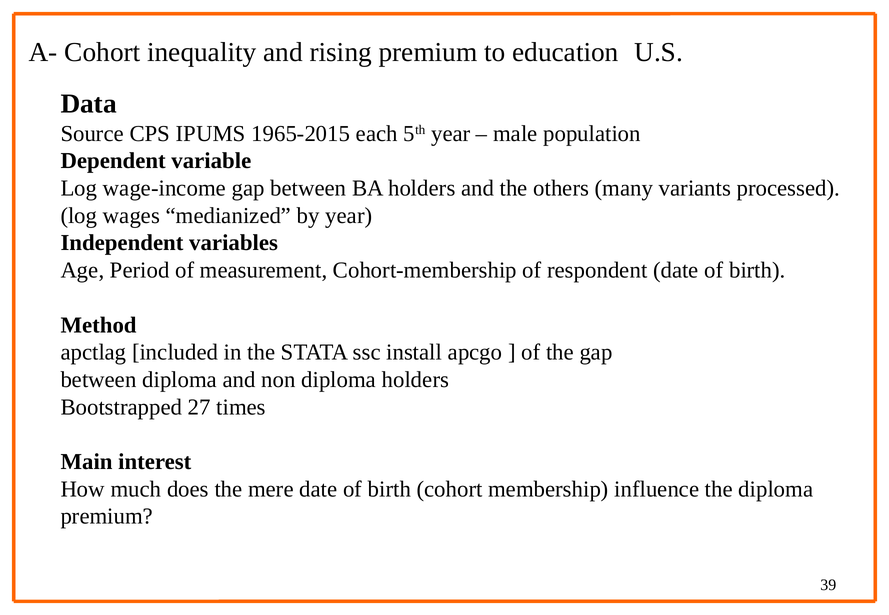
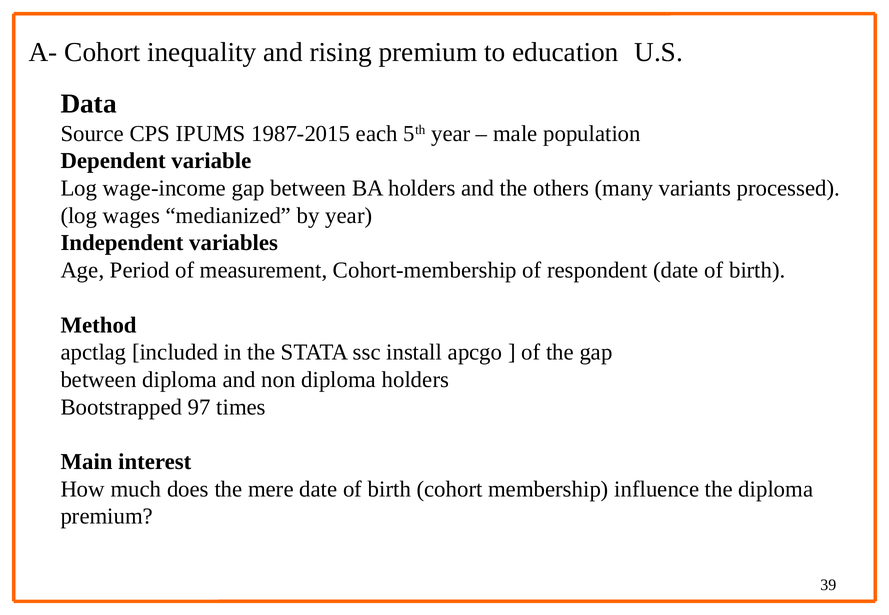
1965-2015: 1965-2015 -> 1987-2015 (301, 134)
27: 27 -> 97 (199, 407)
